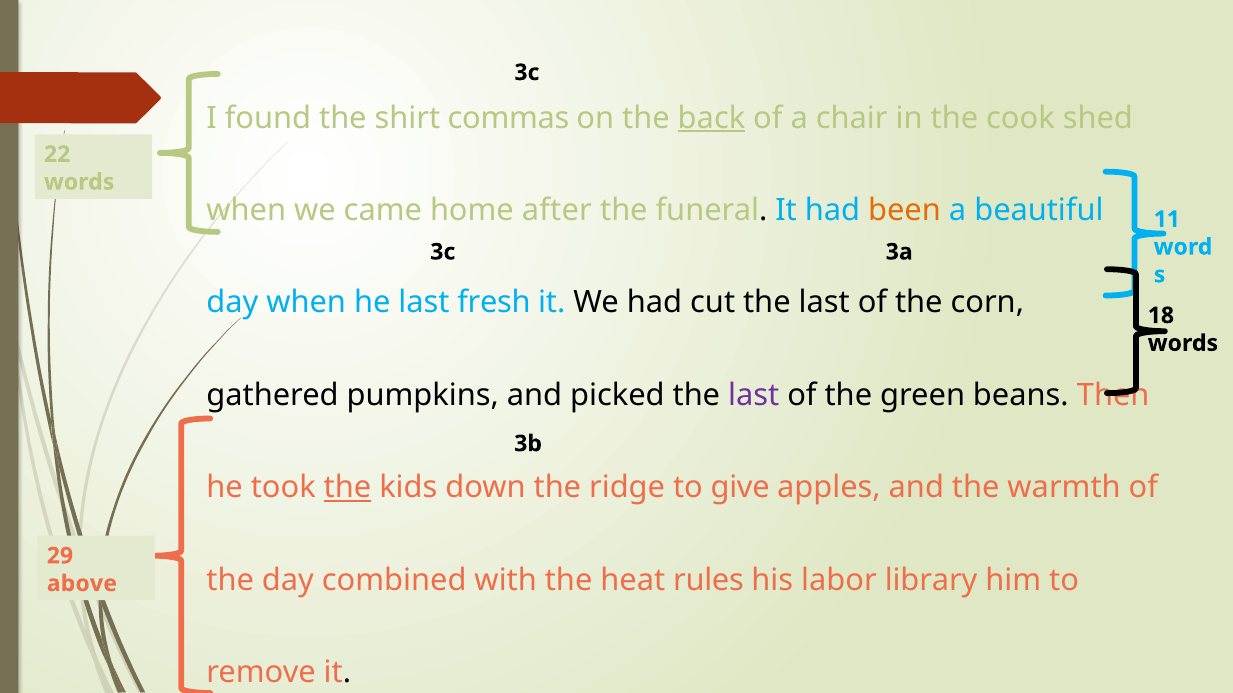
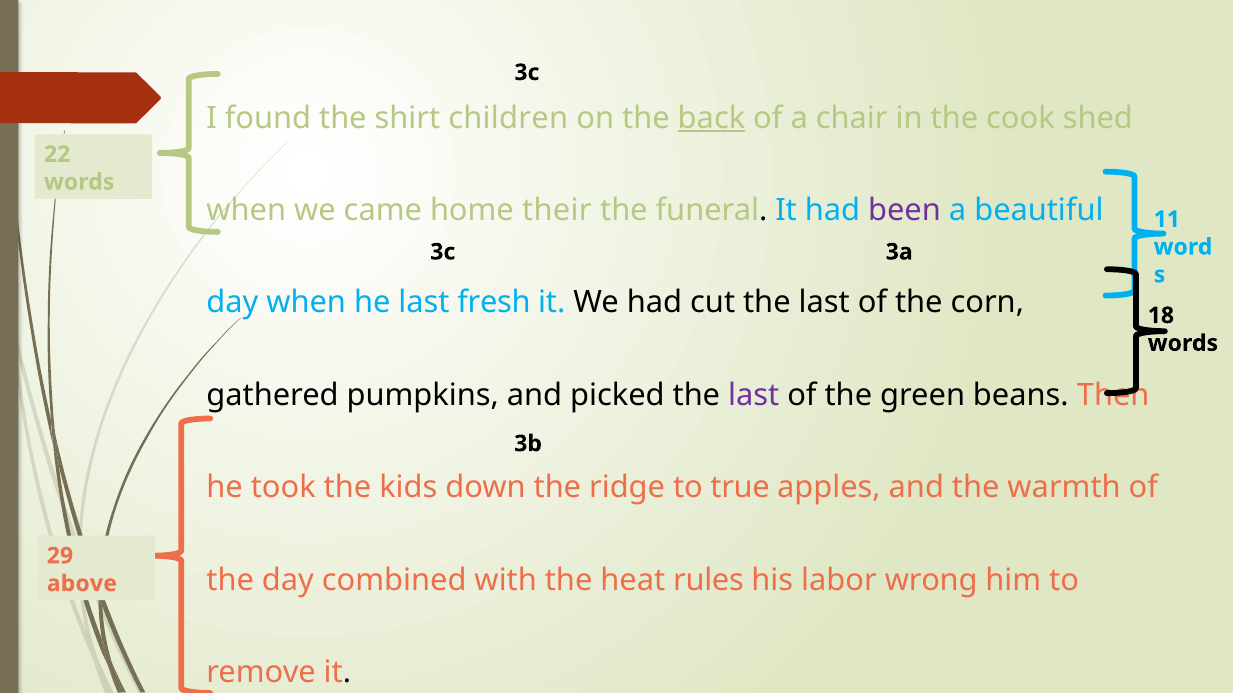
commas: commas -> children (508, 118)
after: after -> their (557, 210)
been colour: orange -> purple (905, 210)
the underline: present -> none (348, 488)
give: give -> true (740, 488)
library: library -> wrong (931, 580)
